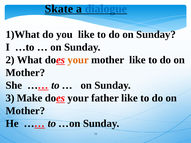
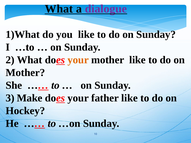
Skate: Skate -> What (59, 9)
dialogue colour: blue -> purple (106, 9)
Mother: Mother -> Hockey (25, 111)
